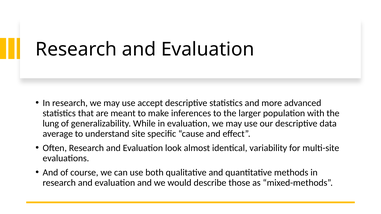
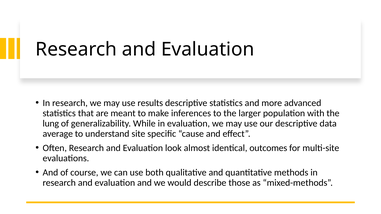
accept: accept -> results (150, 103)
variability: variability -> outcomes (268, 148)
